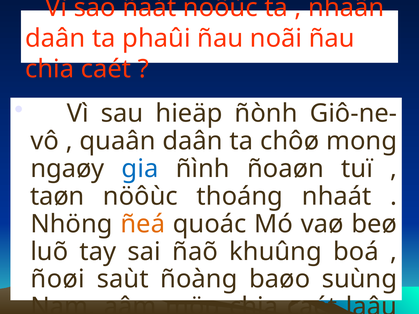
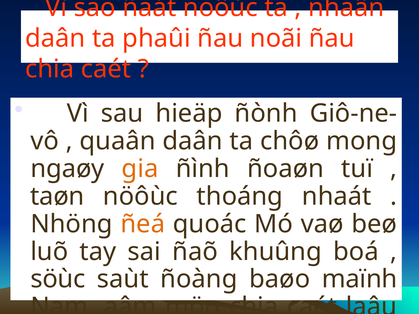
gia colour: blue -> orange (140, 169)
ñoøi: ñoøi -> söùc (58, 279)
suùng: suùng -> maïnh (360, 279)
